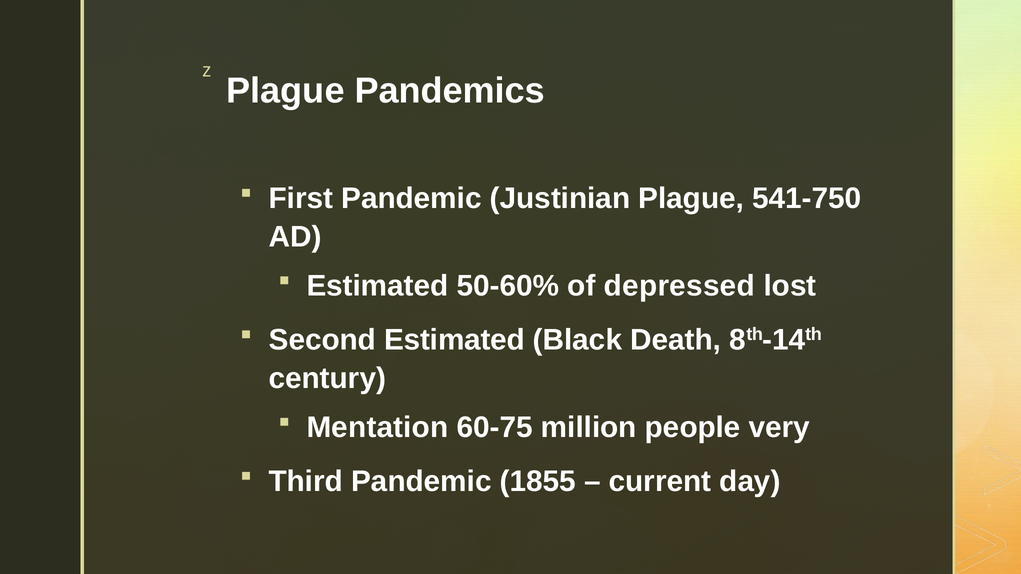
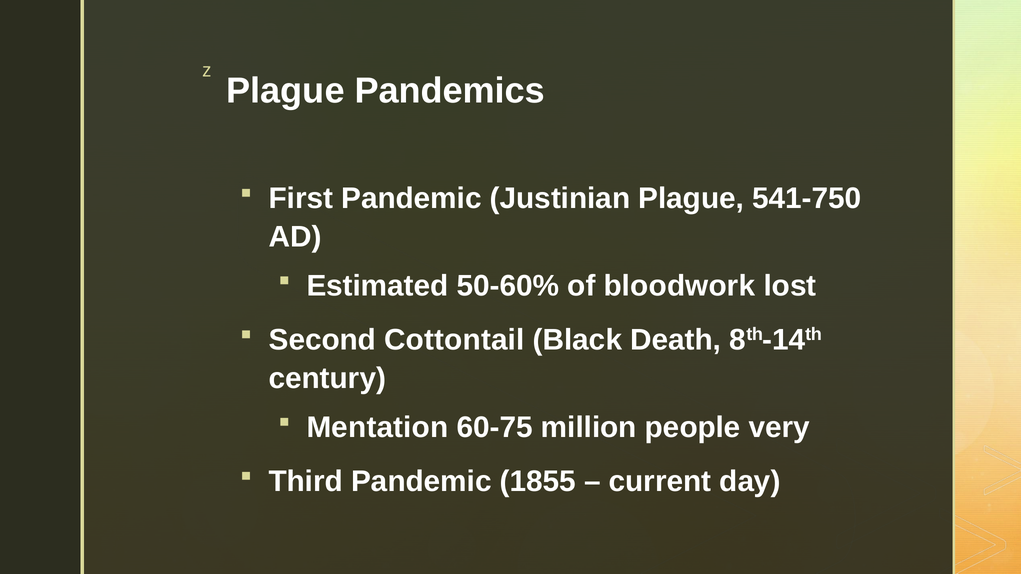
depressed: depressed -> bloodwork (679, 286)
Second Estimated: Estimated -> Cottontail (454, 340)
